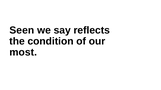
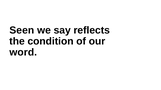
most: most -> word (23, 53)
